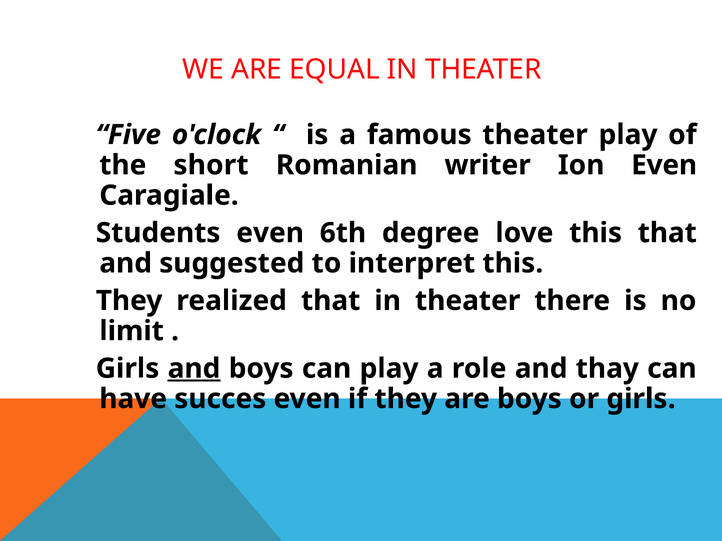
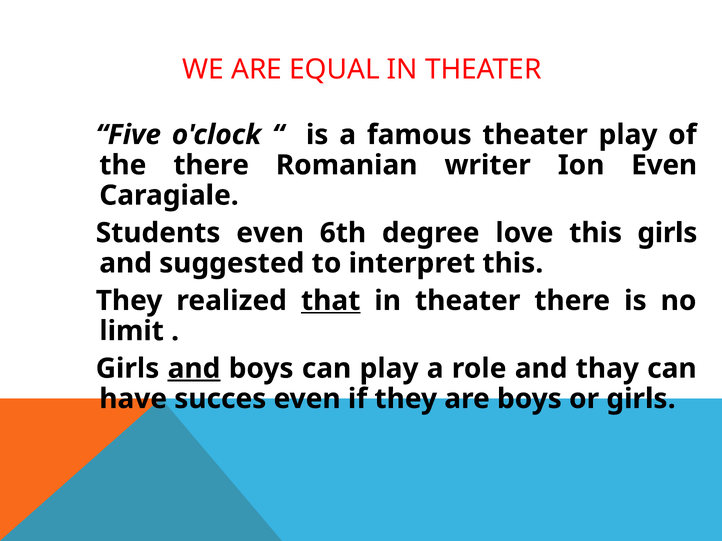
the short: short -> there (211, 165)
this that: that -> girls (667, 233)
that underline: none -> present (331, 301)
